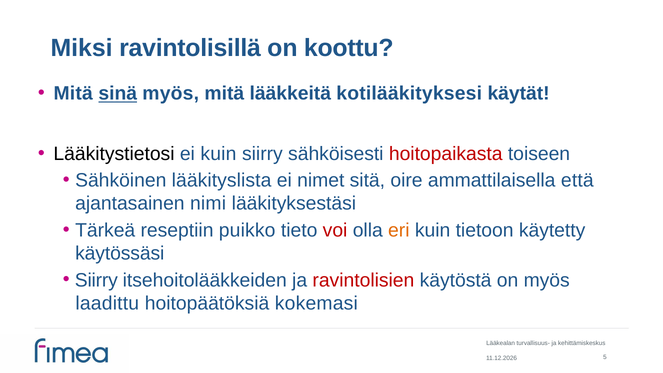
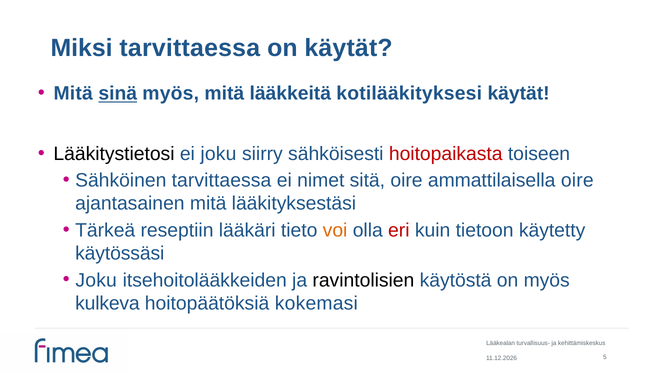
Miksi ravintolisillä: ravintolisillä -> tarvittaessa (190, 48)
on koottu: koottu -> käytät (349, 48)
ei kuin: kuin -> joku (218, 154)
Sähköinen lääkityslista: lääkityslista -> tarvittaessa (222, 180)
ammattilaisella että: että -> oire (577, 180)
ajantasainen nimi: nimi -> mitä (208, 204)
puikko: puikko -> lääkäri (247, 230)
voi colour: red -> orange (335, 230)
eri colour: orange -> red (399, 230)
Siirry: Siirry -> Joku (96, 280)
ravintolisien colour: red -> black (363, 280)
laadittu: laadittu -> kulkeva (107, 303)
